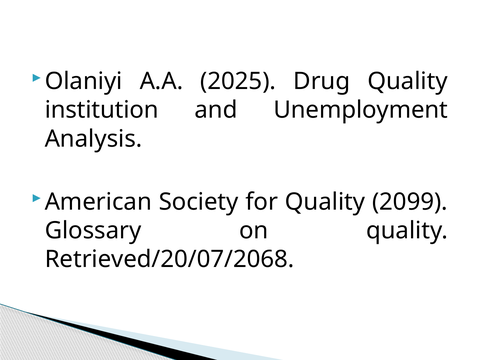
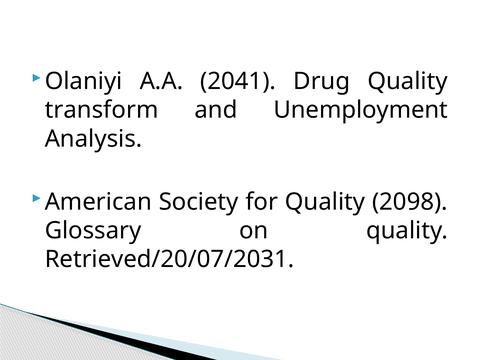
2025: 2025 -> 2041 (238, 81)
institution: institution -> transform (102, 110)
2099: 2099 -> 2098 (410, 202)
Retrieved/20/07/2068: Retrieved/20/07/2068 -> Retrieved/20/07/2031 (169, 259)
